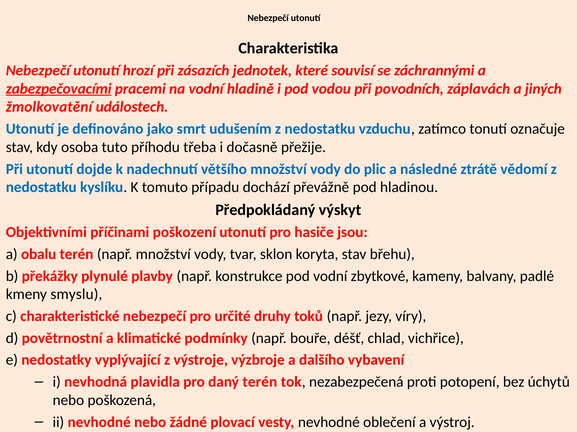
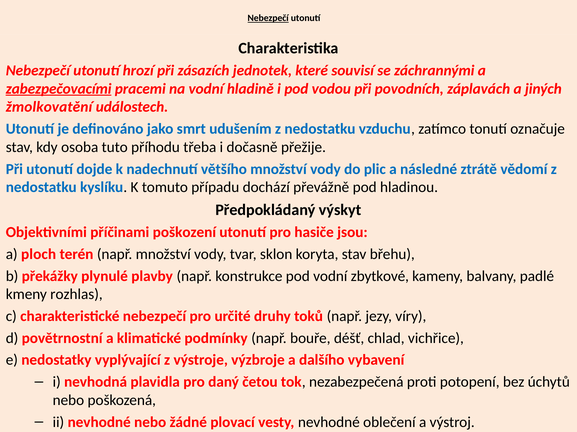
Nebezpečí underline: none -> present (268, 18)
obalu: obalu -> ploch (39, 255)
smyslu: smyslu -> rozhlas (76, 295)
daný terén: terén -> četou (260, 383)
